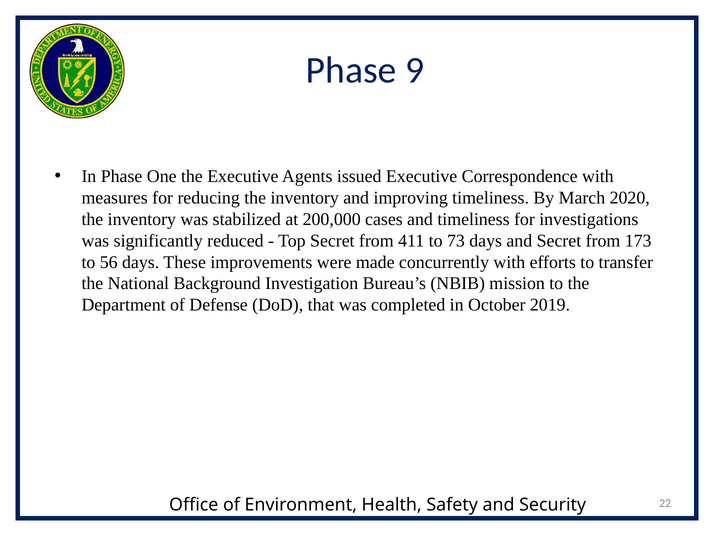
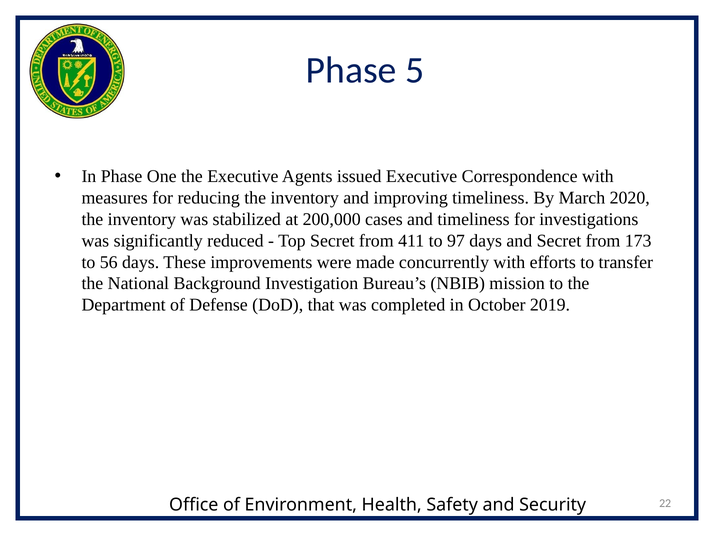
9: 9 -> 5 (415, 70)
73: 73 -> 97 (456, 240)
